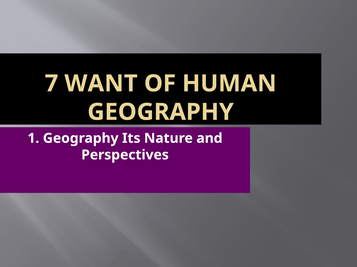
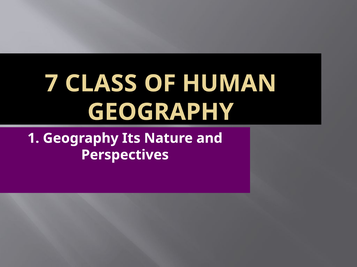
WANT: WANT -> CLASS (101, 84)
